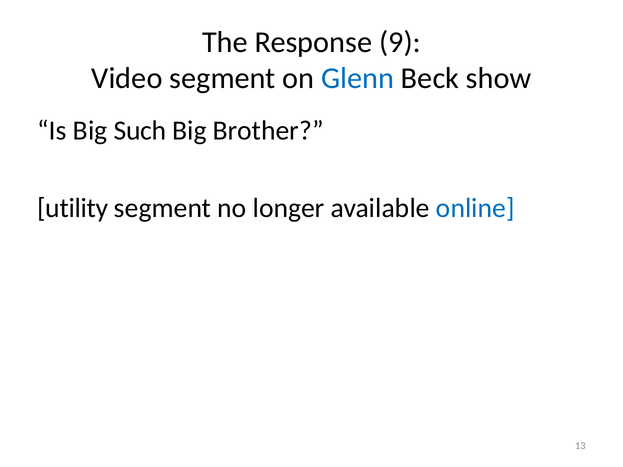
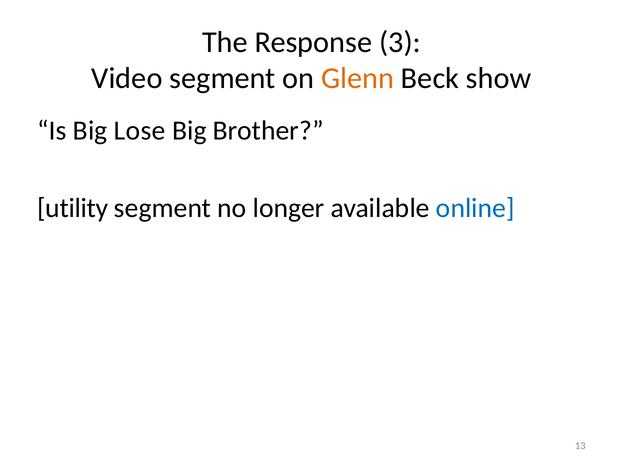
9: 9 -> 3 (400, 42)
Glenn colour: blue -> orange (358, 78)
Such: Such -> Lose (140, 131)
